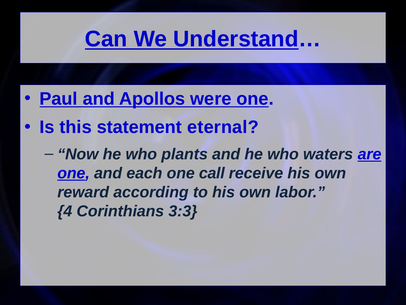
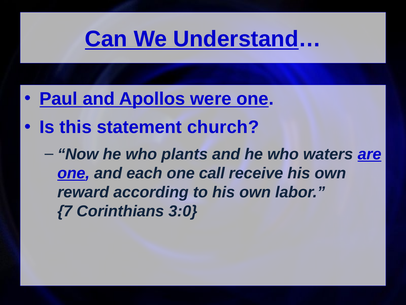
eternal: eternal -> church (223, 127)
4: 4 -> 7 (65, 211)
3:3: 3:3 -> 3:0 (183, 211)
